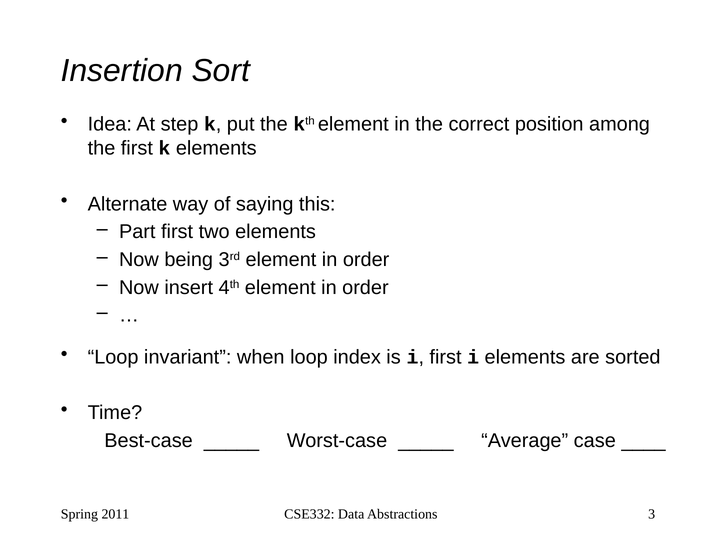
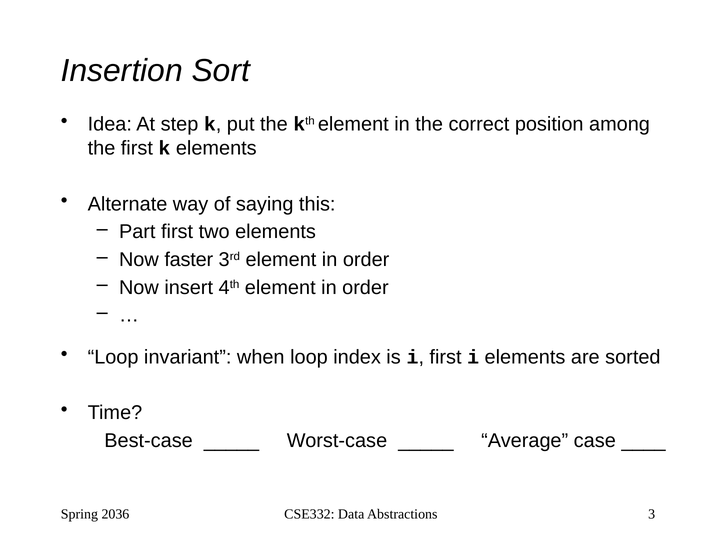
being: being -> faster (189, 260)
2011: 2011 -> 2036 (115, 514)
